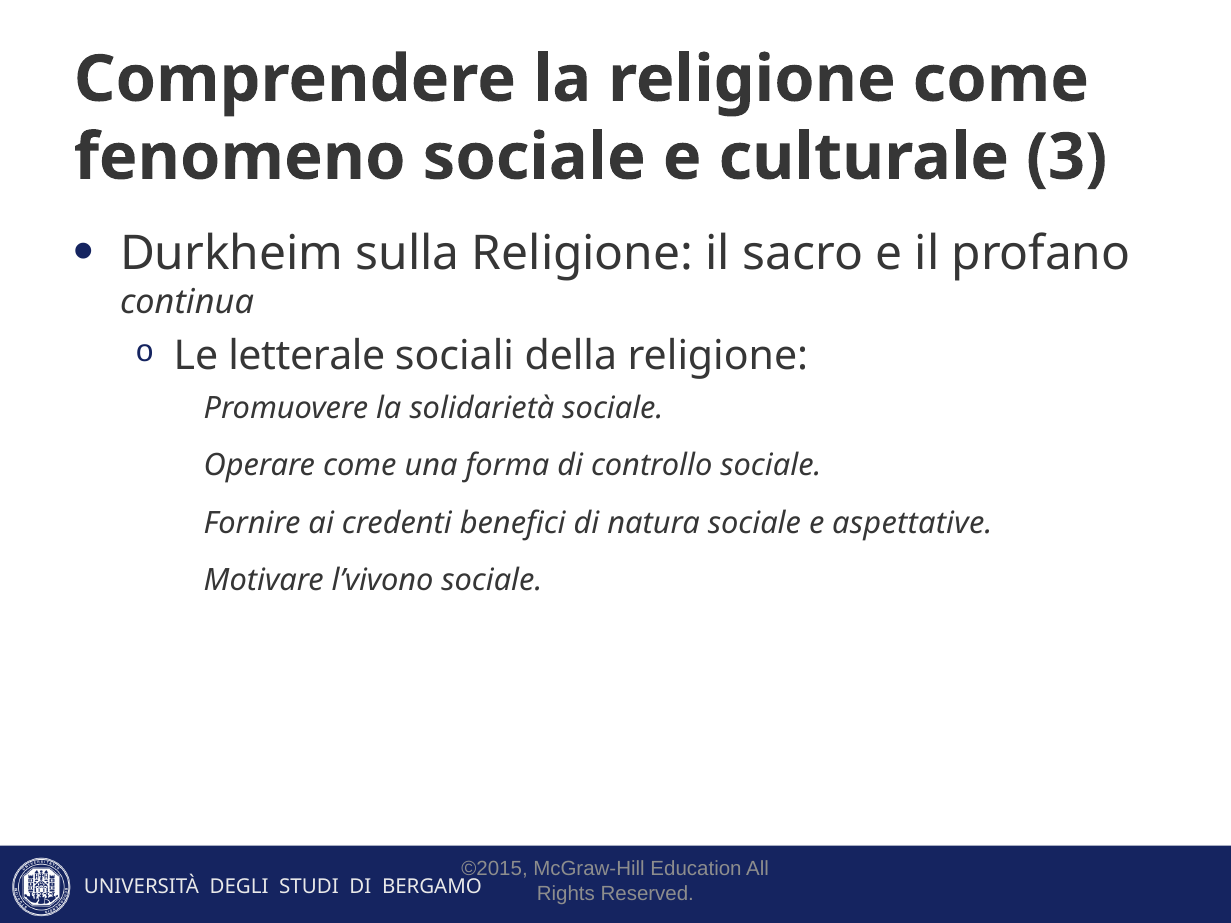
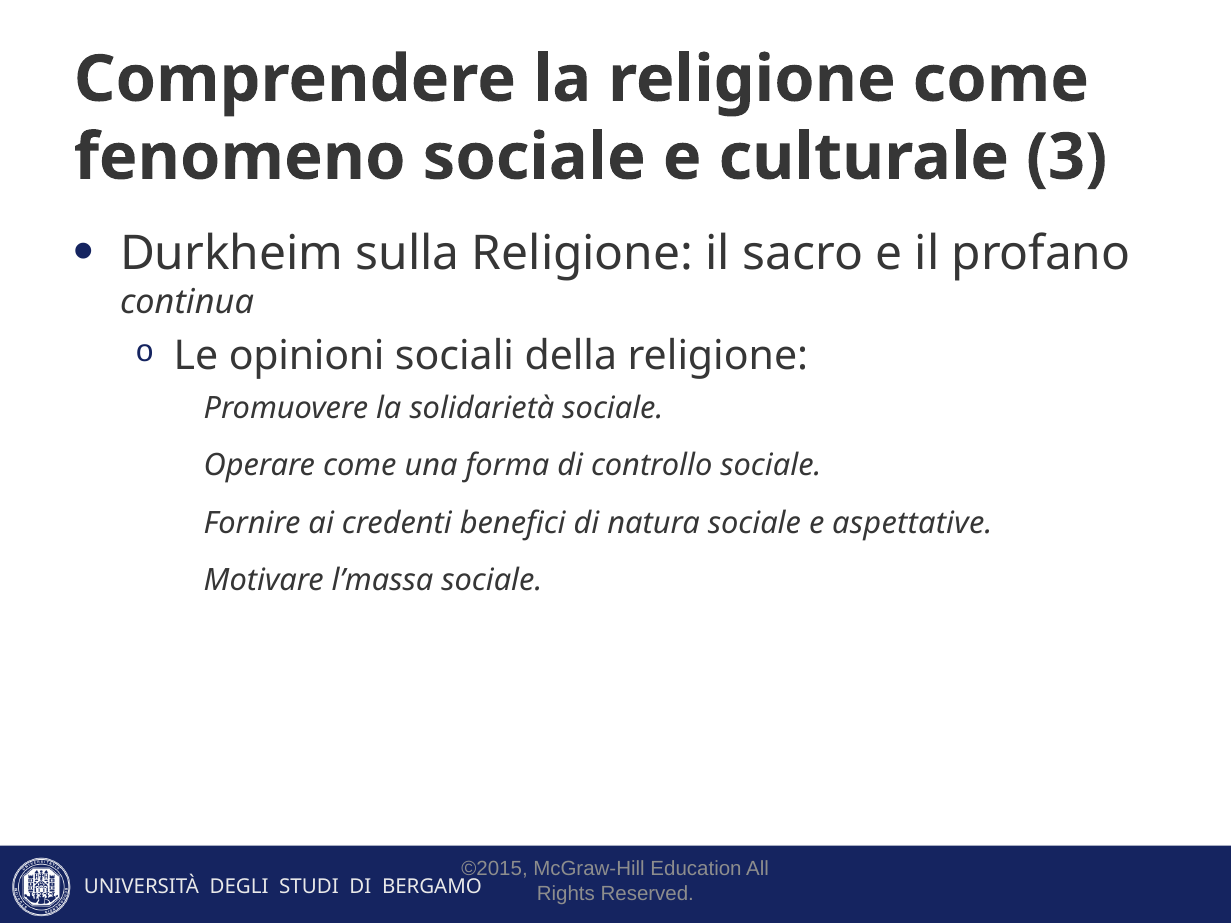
letterale: letterale -> opinioni (307, 356)
l’vivono: l’vivono -> l’massa (383, 581)
